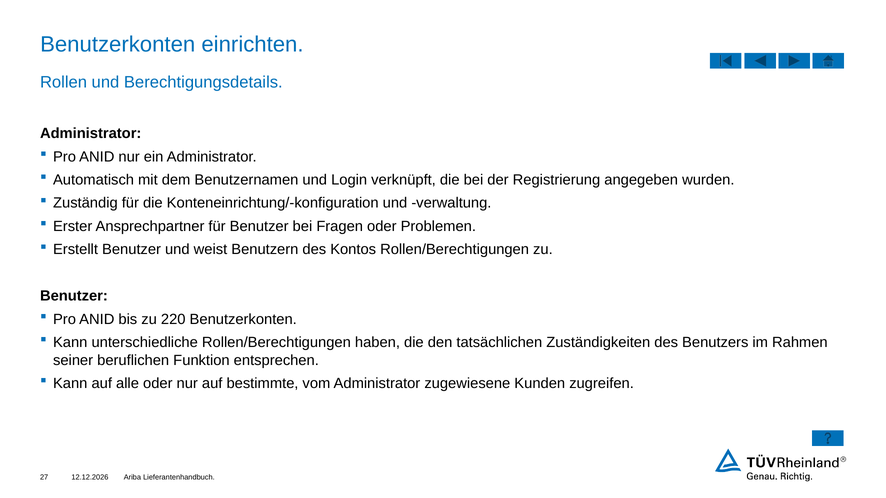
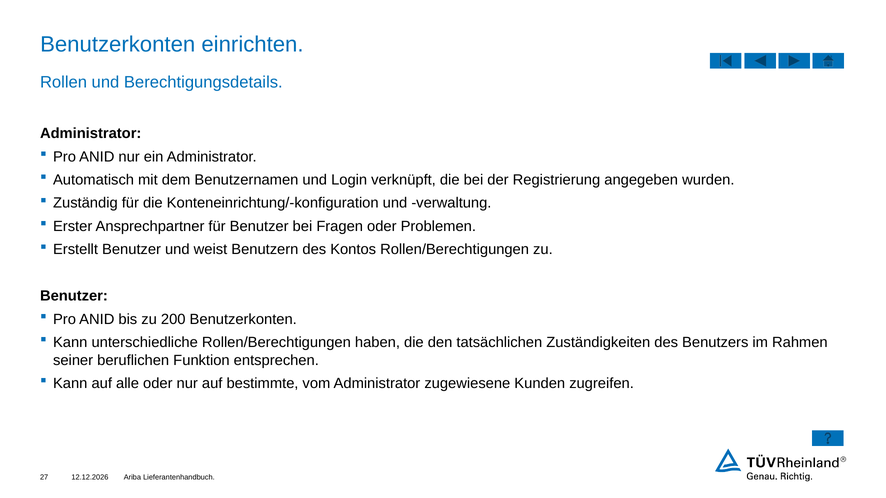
220: 220 -> 200 (173, 320)
